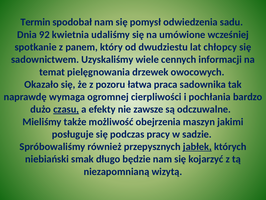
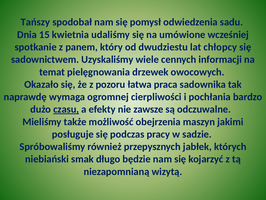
Termin: Termin -> Tańszy (35, 22)
92: 92 -> 15 (44, 35)
jabłek underline: present -> none (197, 146)
